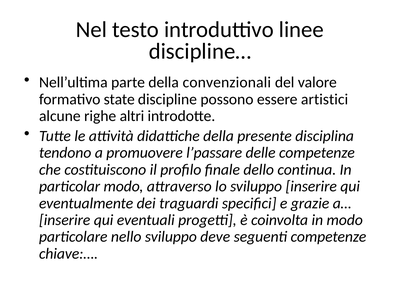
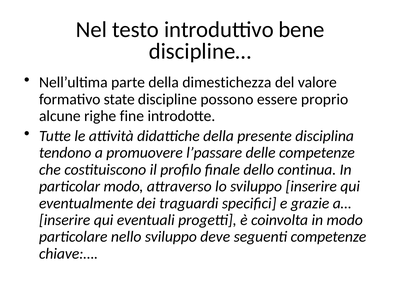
linee: linee -> bene (302, 29)
convenzionali: convenzionali -> dimestichezza (227, 82)
artistici: artistici -> proprio (325, 99)
altri: altri -> fine (132, 116)
